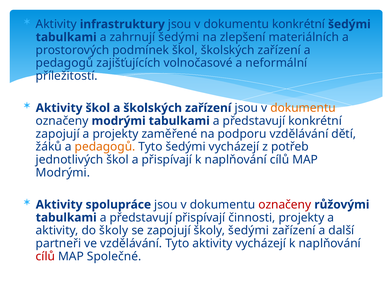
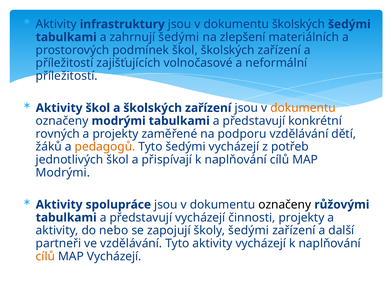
dokumentu konkrétní: konkrétní -> školských (299, 24)
pedagogů: pedagogů -> příležitostí (65, 63)
zapojují: zapojují -> rovných (58, 134)
označeny colour: red -> black (285, 205)
představují přispívají: přispívají -> vycházejí (200, 218)
do školy: školy -> nebo (114, 230)
cílů colour: red -> orange (45, 256)
MAP Společné: Společné -> Vycházejí (114, 256)
